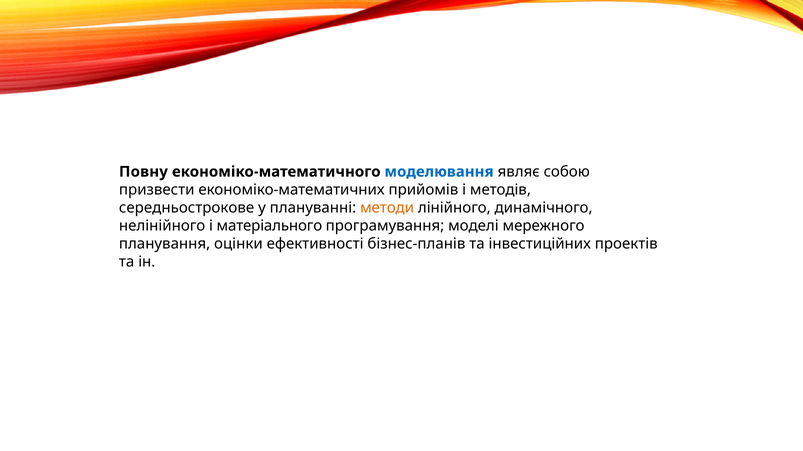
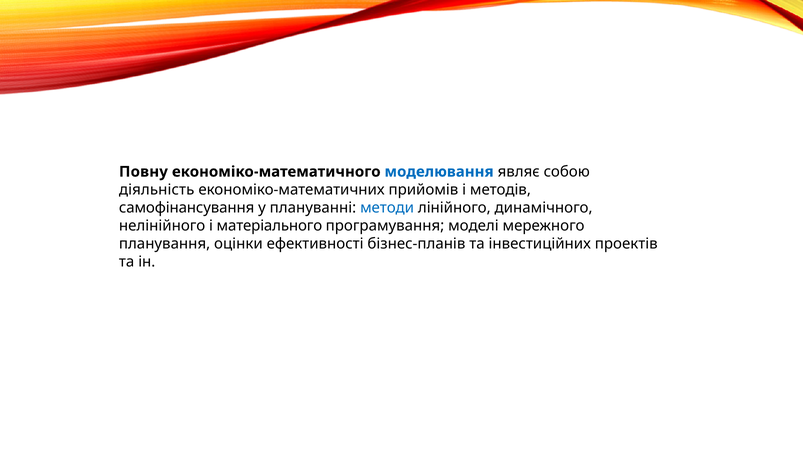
призвести: призвести -> діяльність (157, 190)
середньострокове: середньострокове -> самофінансування (187, 208)
методи colour: orange -> blue (387, 208)
